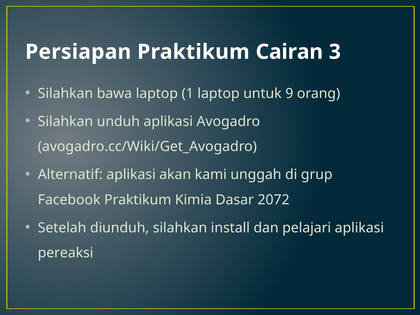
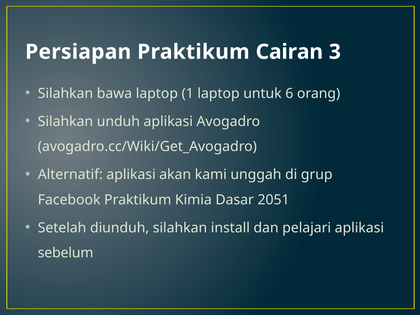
9: 9 -> 6 (289, 93)
2072: 2072 -> 2051 (274, 200)
pereaksi: pereaksi -> sebelum (66, 253)
